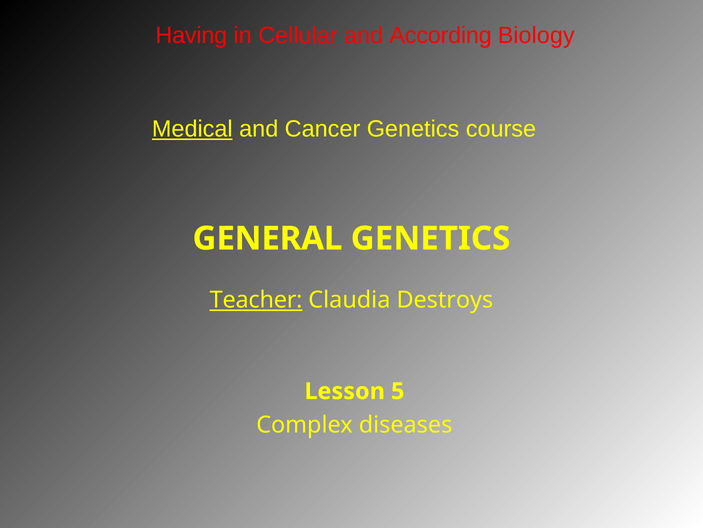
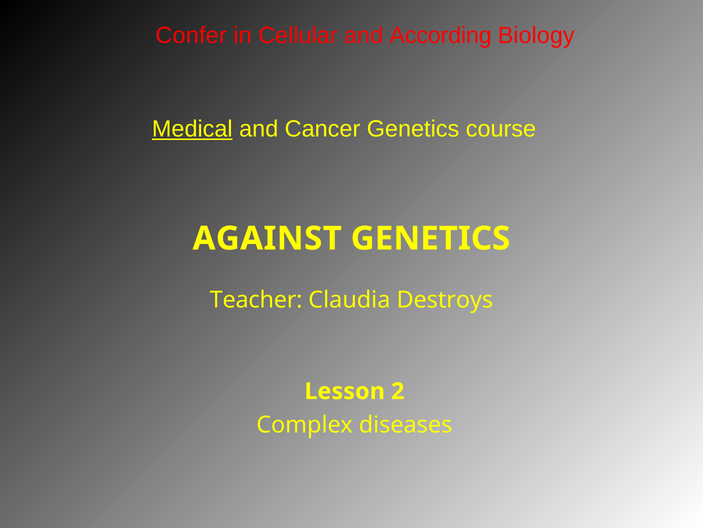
Having: Having -> Confer (191, 36)
GENERAL: GENERAL -> AGAINST (267, 238)
Teacher underline: present -> none (256, 300)
5: 5 -> 2 (398, 391)
